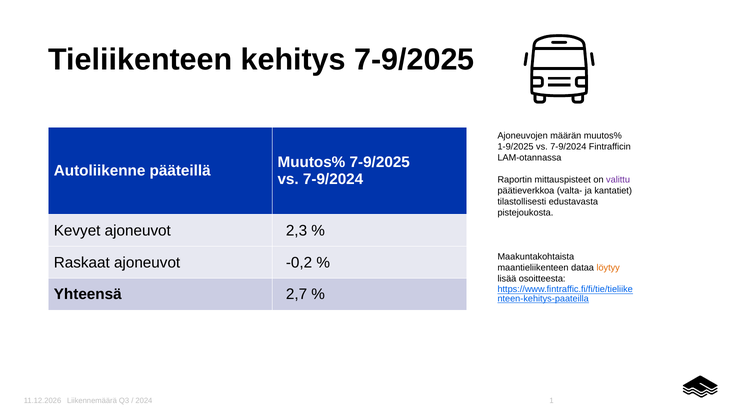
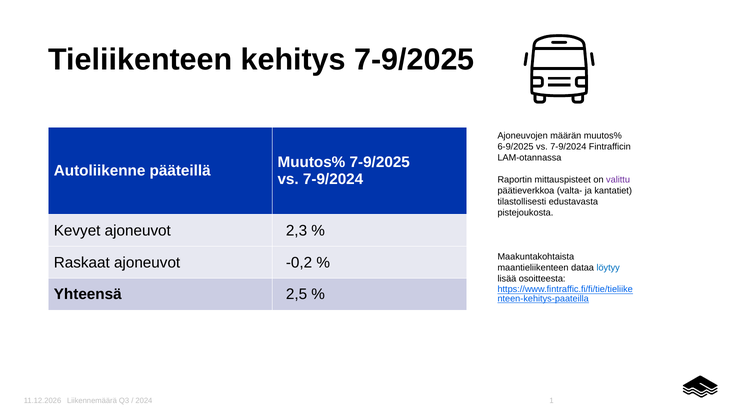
1-9/2025: 1-9/2025 -> 6-9/2025 (516, 147)
löytyy colour: orange -> blue (608, 267)
2,7: 2,7 -> 2,5 (297, 294)
